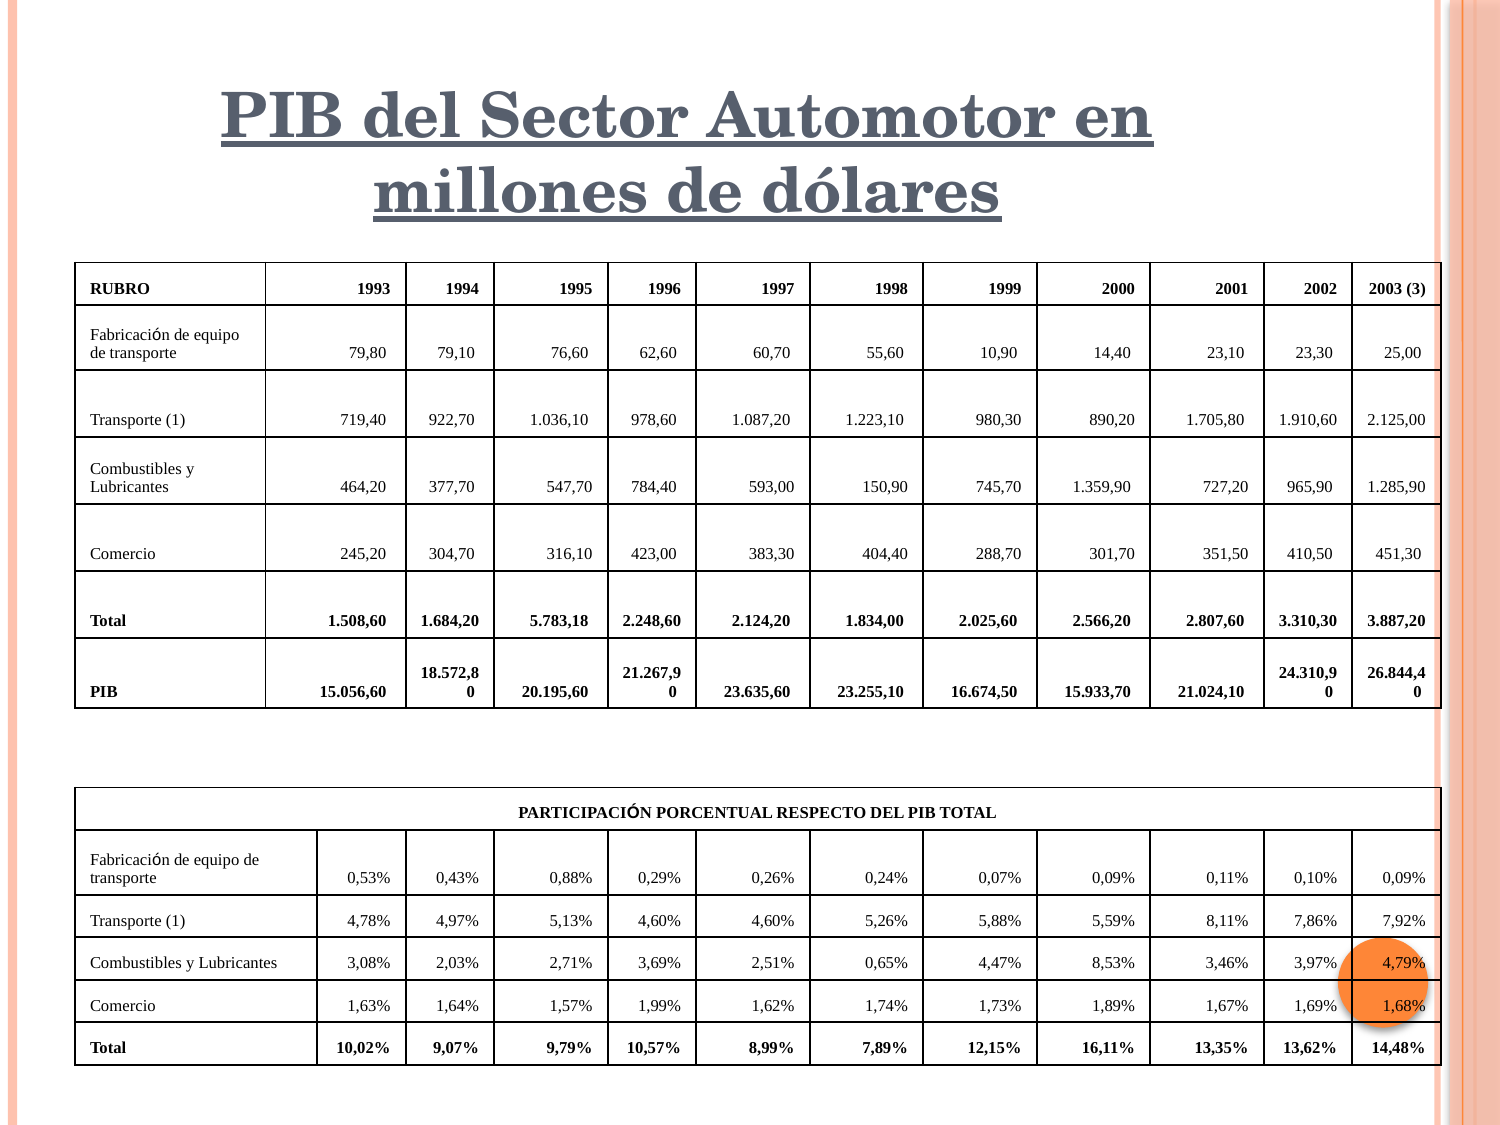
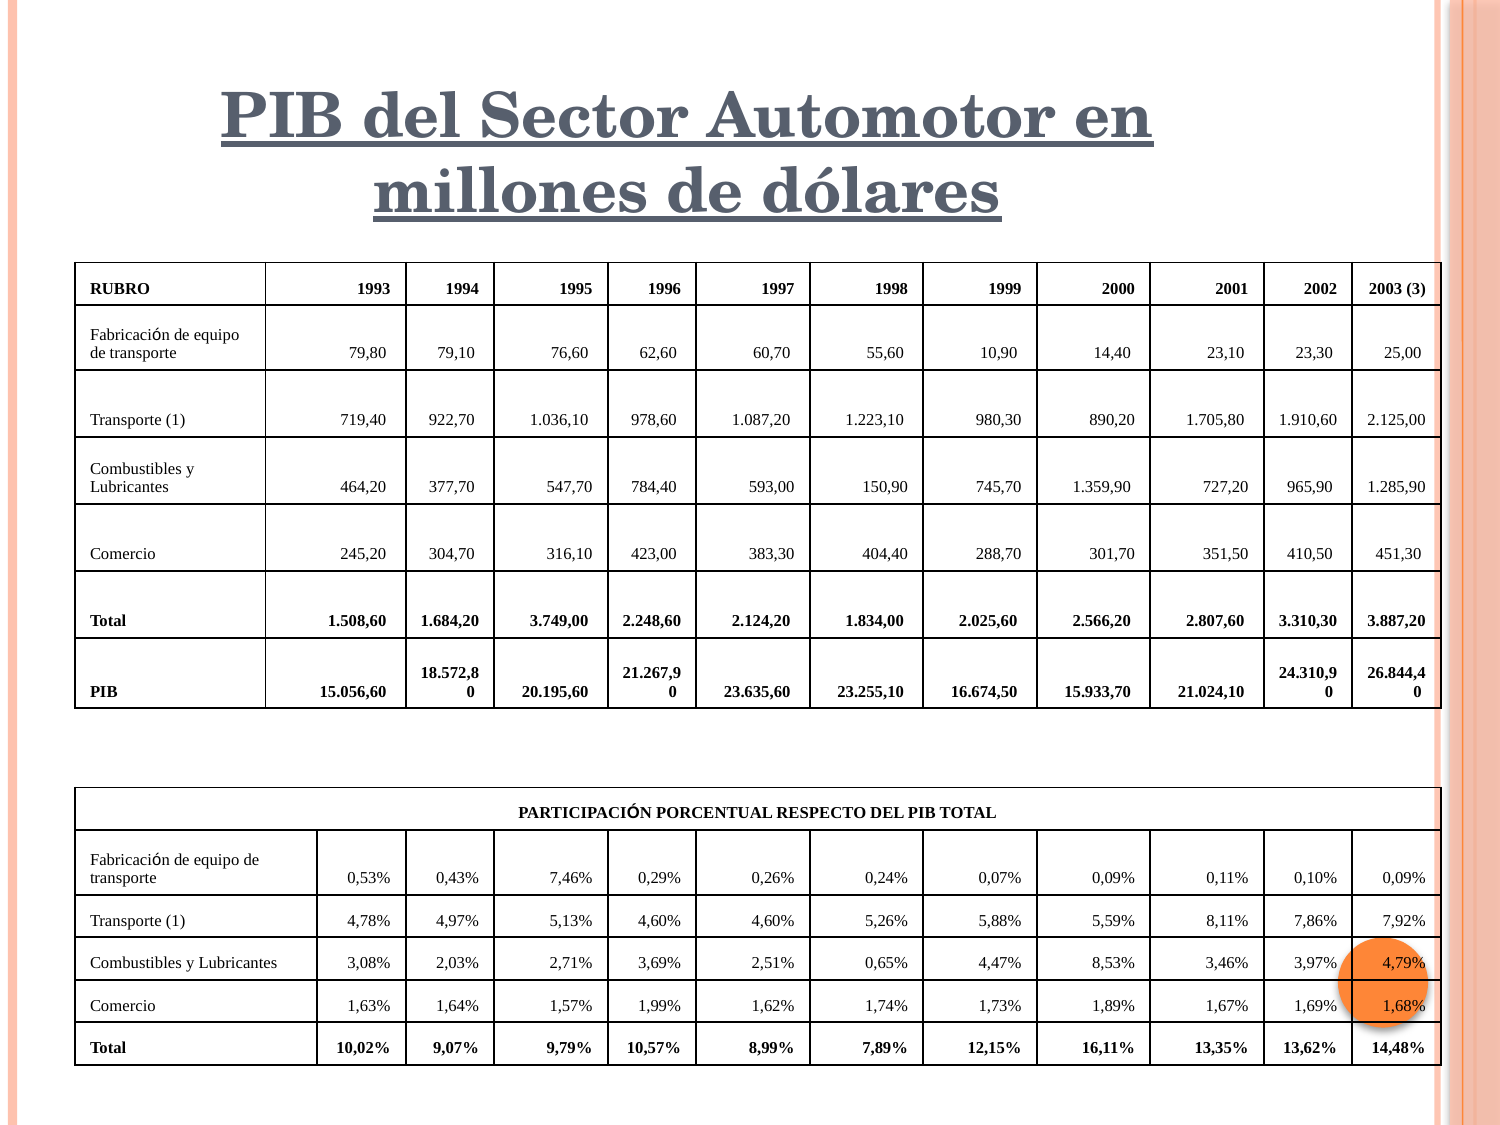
5.783,18: 5.783,18 -> 3.749,00 (559, 621)
0,88%: 0,88% -> 7,46% (571, 878)
